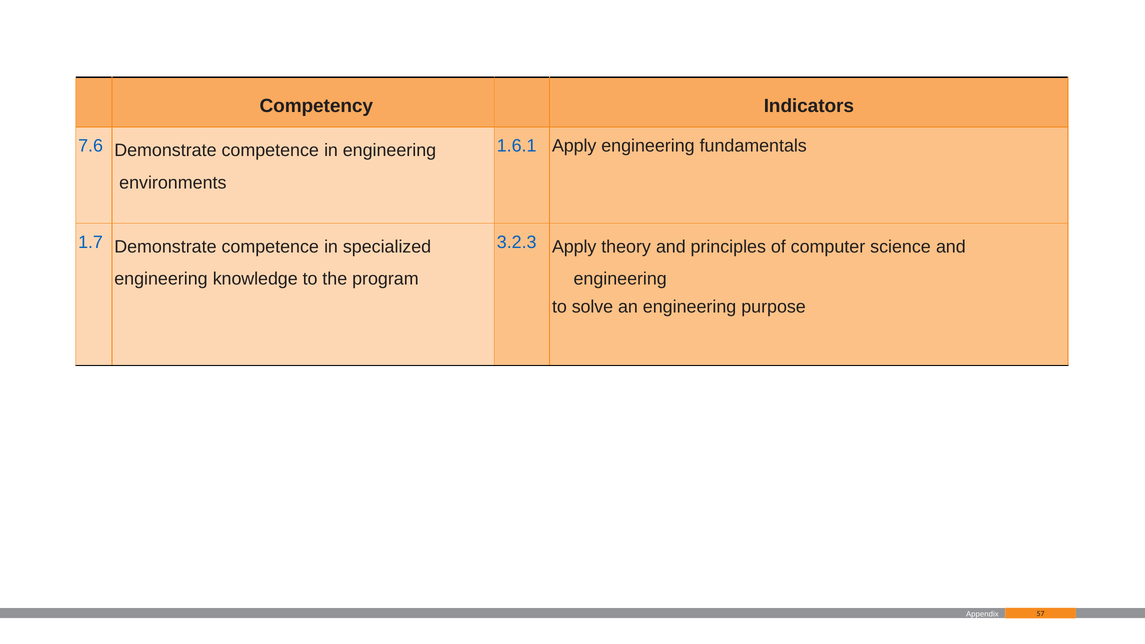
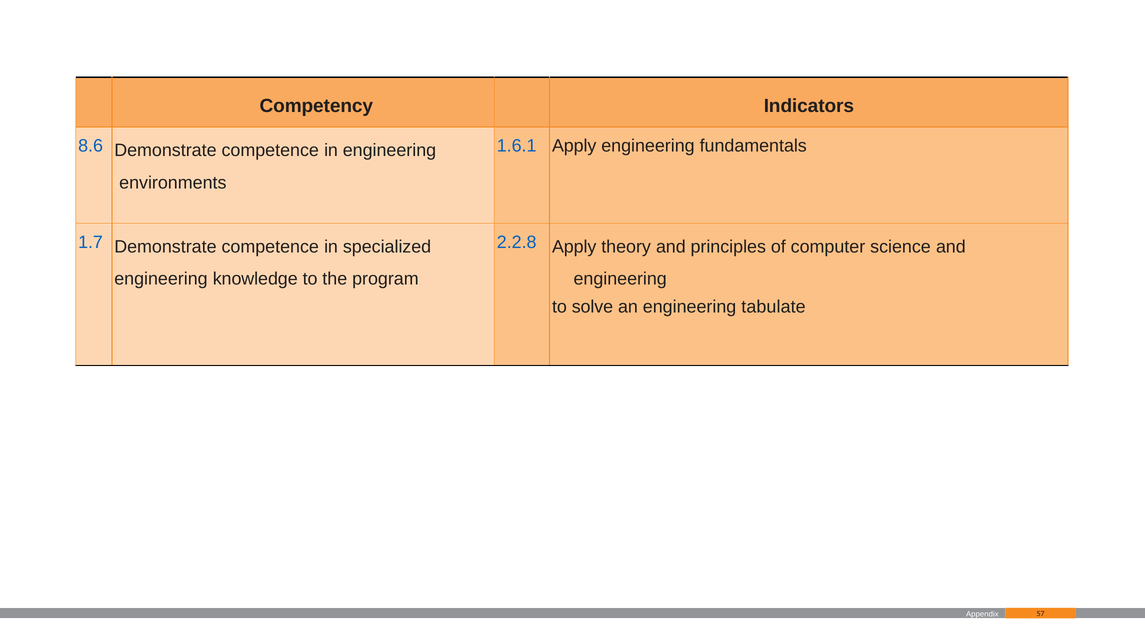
7.6: 7.6 -> 8.6 (91, 146)
3.2.3: 3.2.3 -> 2.2.8 (517, 242)
purpose: purpose -> tabulate (774, 307)
